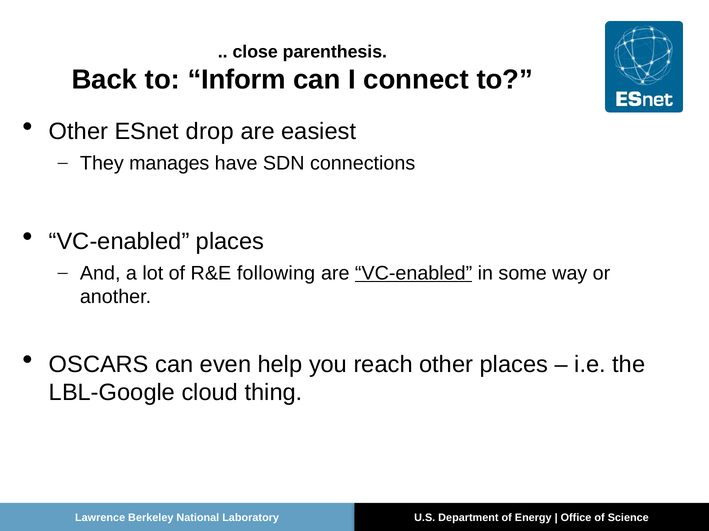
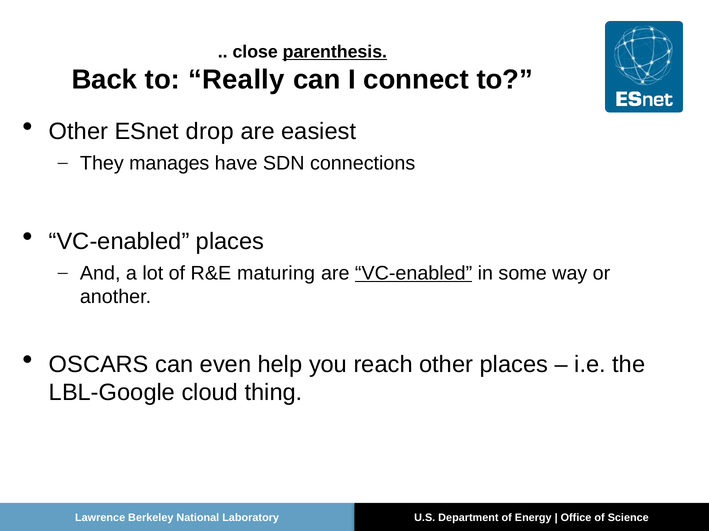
parenthesis underline: none -> present (335, 52)
Inform: Inform -> Really (236, 80)
following: following -> maturing (276, 273)
